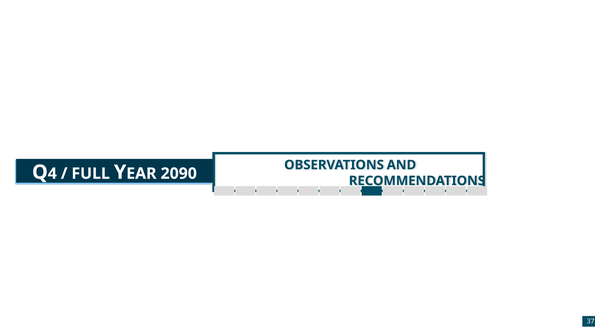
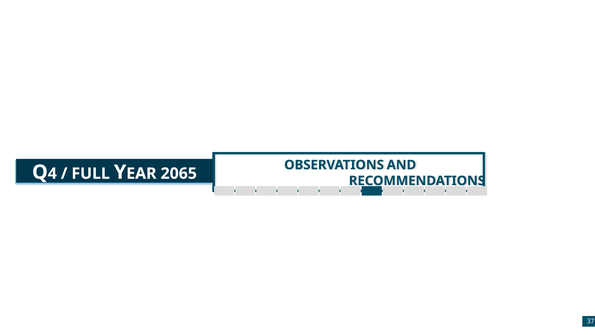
2090: 2090 -> 2065 (179, 173)
